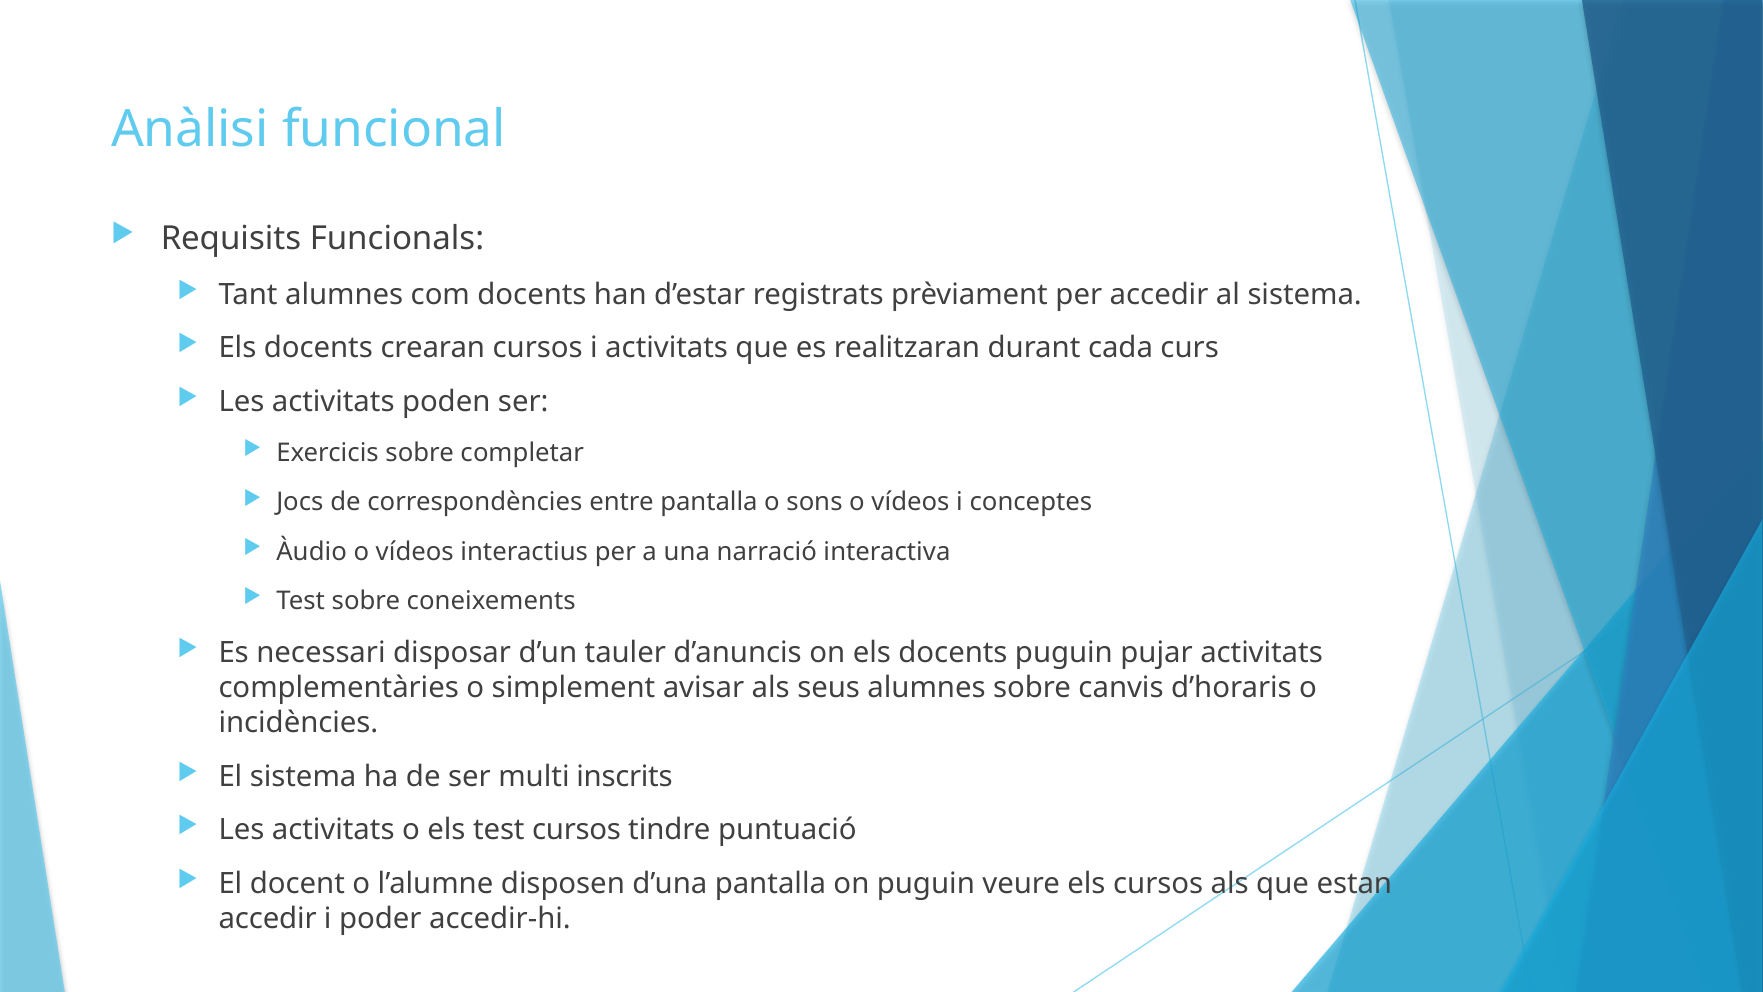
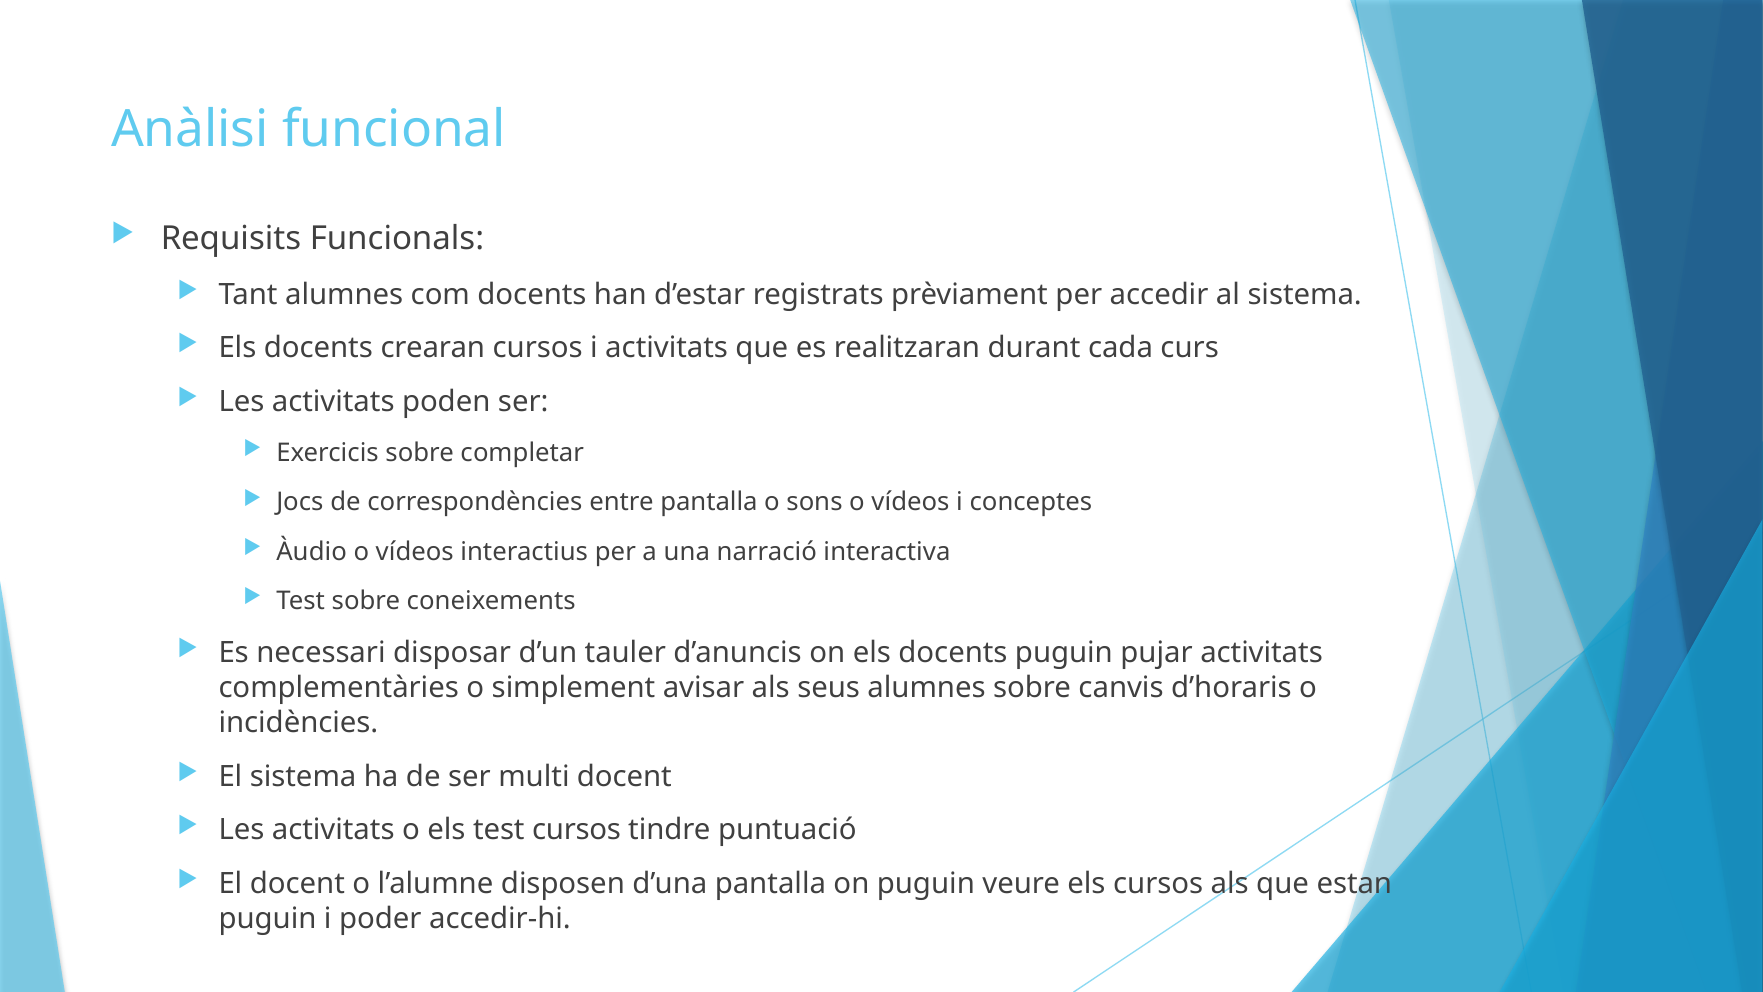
multi inscrits: inscrits -> docent (624, 776)
accedir: accedir -> puguin (268, 919)
